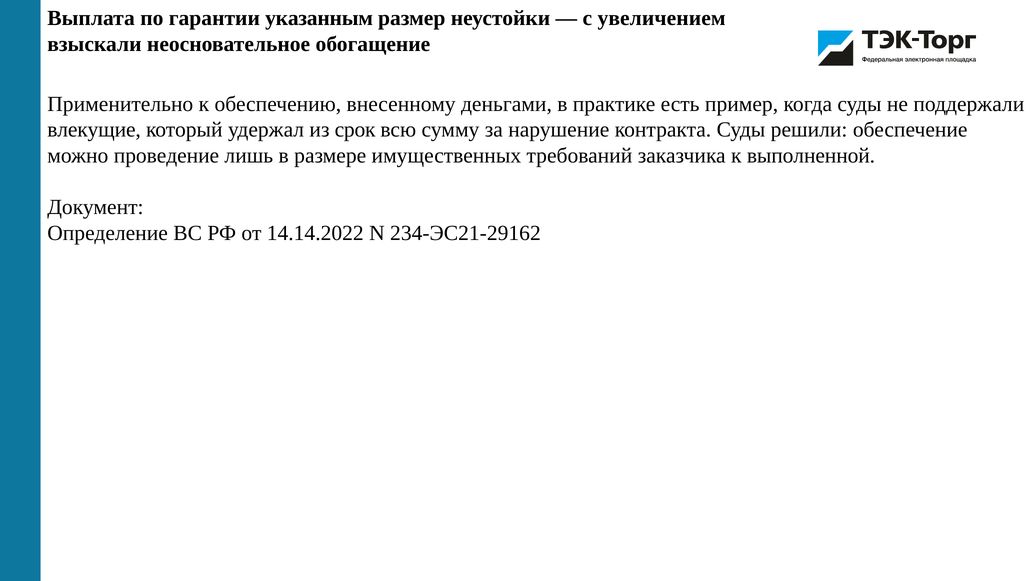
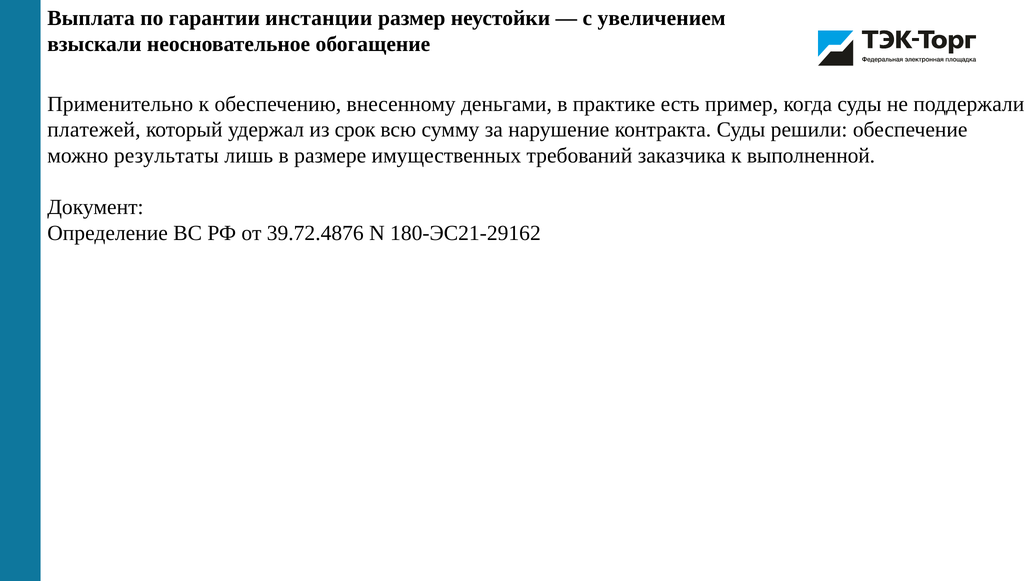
указанным: указанным -> инстанции (319, 18)
влекущие: влекущие -> платежей (94, 130)
проведение: проведение -> результаты (166, 156)
14.14.2022: 14.14.2022 -> 39.72.4876 (315, 233)
234-ЭС21-29162: 234-ЭС21-29162 -> 180-ЭС21-29162 (465, 233)
